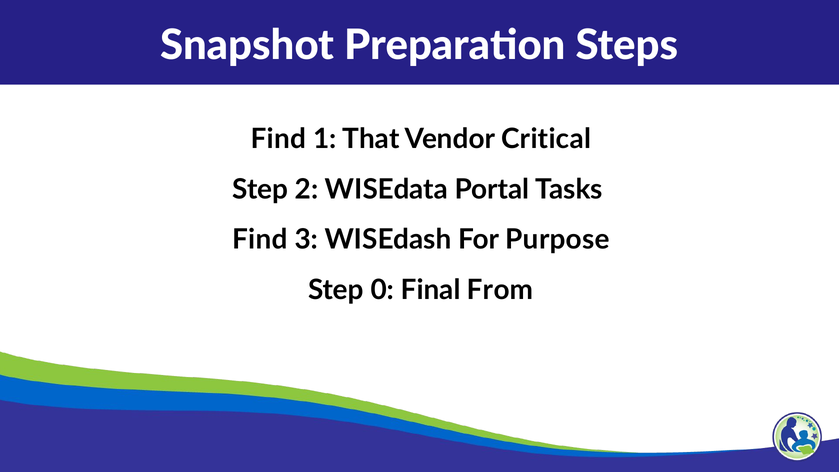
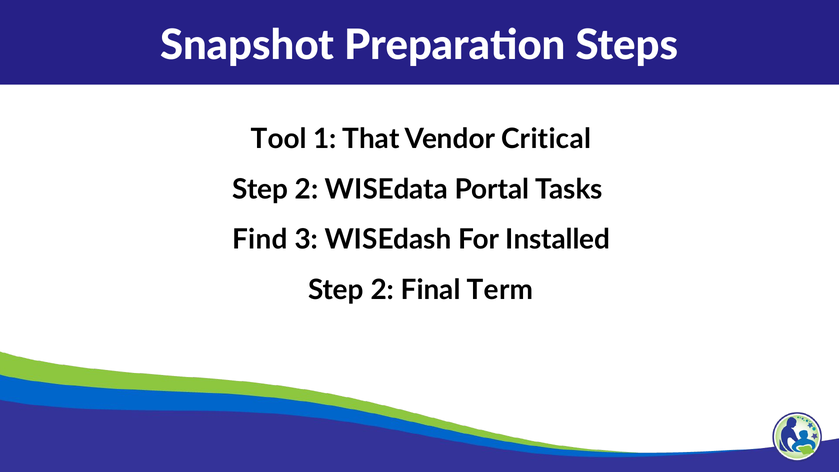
Find: Find -> Tool (279, 139)
Purpose: Purpose -> Installed (558, 240)
0: 0 -> 2 (382, 290)
From: From -> Term (500, 290)
